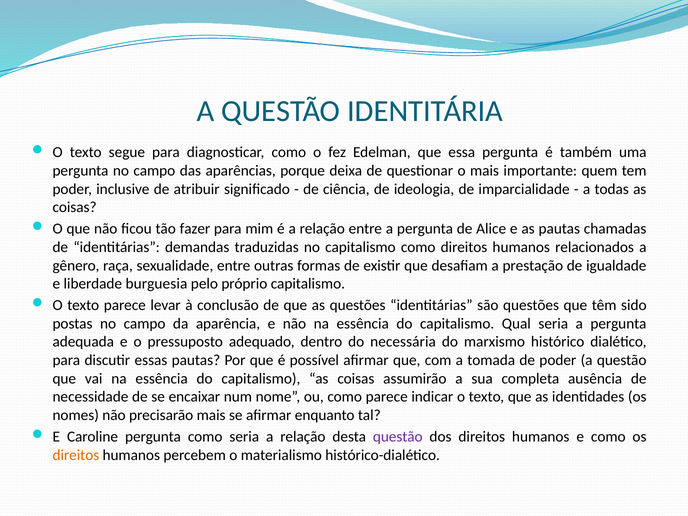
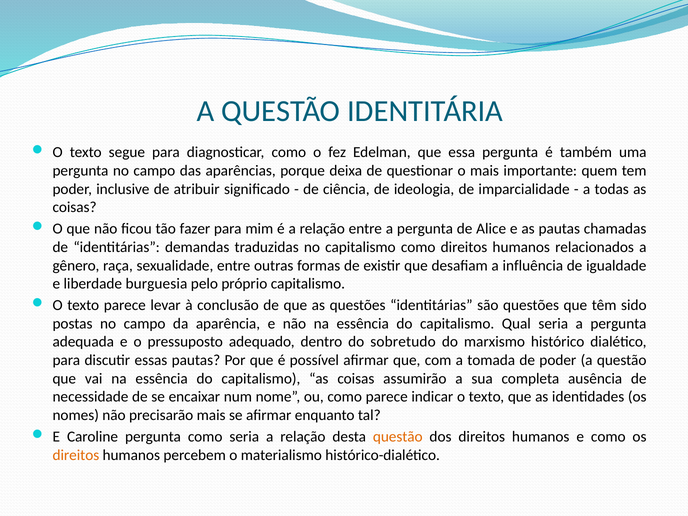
prestação: prestação -> influência (533, 266)
necessária: necessária -> sobretudo (403, 342)
questão colour: purple -> orange (398, 437)
